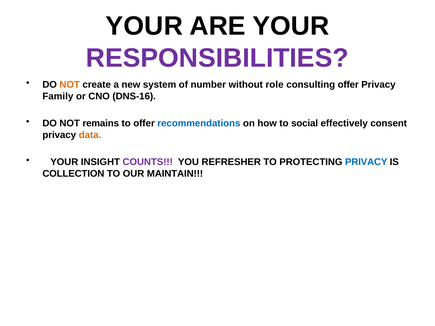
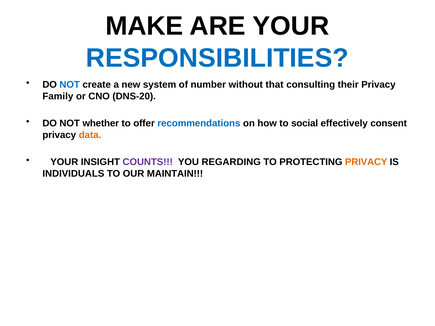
YOUR: YOUR -> MAKE (144, 26)
RESPONSIBILITIES colour: purple -> blue (217, 58)
NOT colour: orange -> blue (70, 85)
role: role -> that (275, 85)
consulting offer: offer -> their (348, 85)
DNS-16: DNS-16 -> DNS-20 (134, 96)
remains: remains -> whether (101, 123)
REFRESHER: REFRESHER -> REGARDING (231, 162)
PRIVACY colour: blue -> orange (366, 162)
COLLECTION: COLLECTION -> INDIVIDUALS (73, 174)
